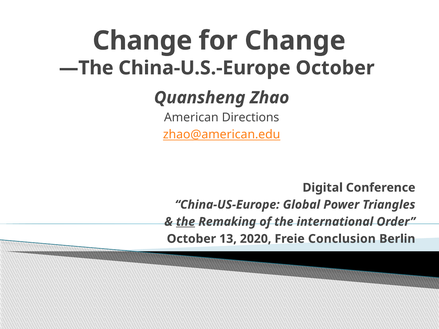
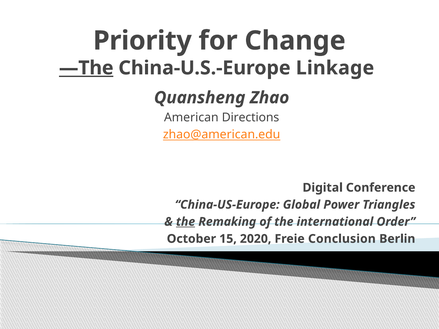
Change: Change -> Priority (142, 41)
—The underline: none -> present (86, 68)
China-U.S.-Europe October: October -> Linkage (335, 68)
13: 13 -> 15 (228, 239)
